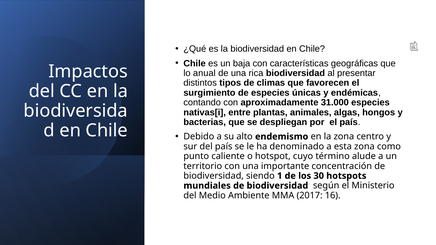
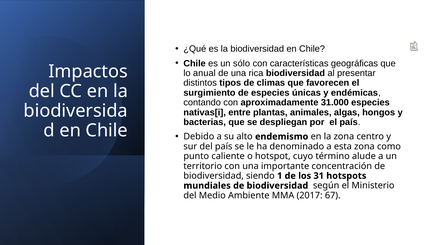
baja: baja -> sólo (242, 63)
30: 30 -> 31 (319, 176)
16: 16 -> 67 (333, 196)
